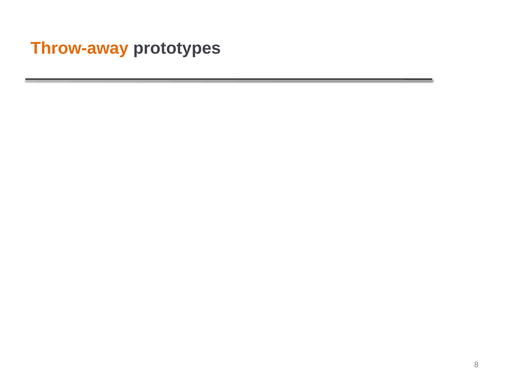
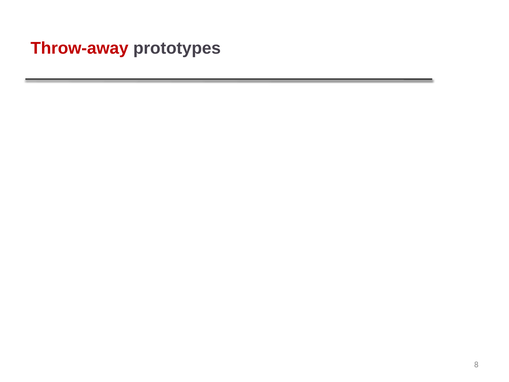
Throw-away colour: orange -> red (80, 48)
